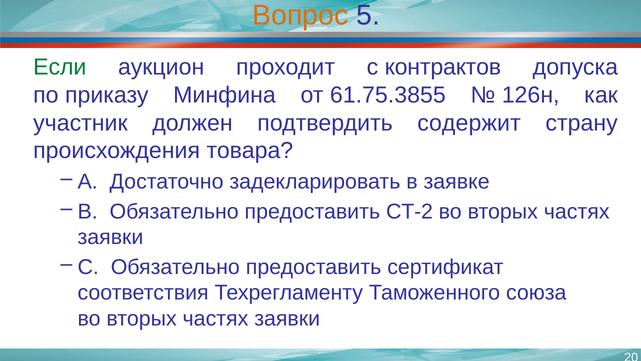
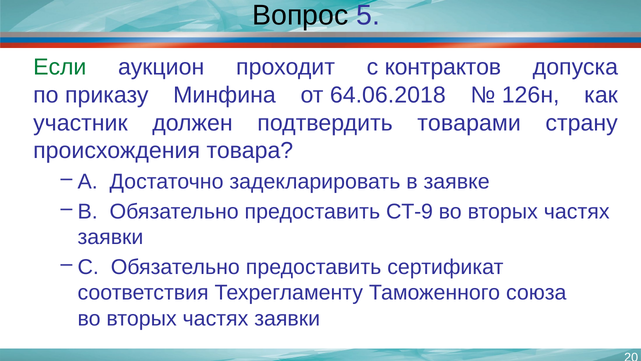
Вопрос colour: orange -> black (300, 15)
61.75.3855: 61.75.3855 -> 64.06.2018 (388, 95)
содержит: содержит -> товарами (469, 123)
СТ-2: СТ-2 -> СТ-9 (409, 211)
